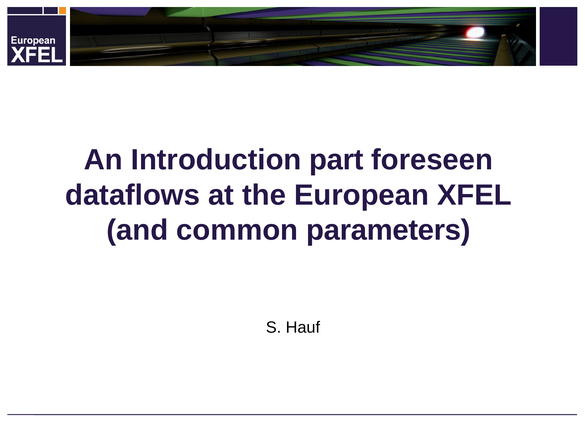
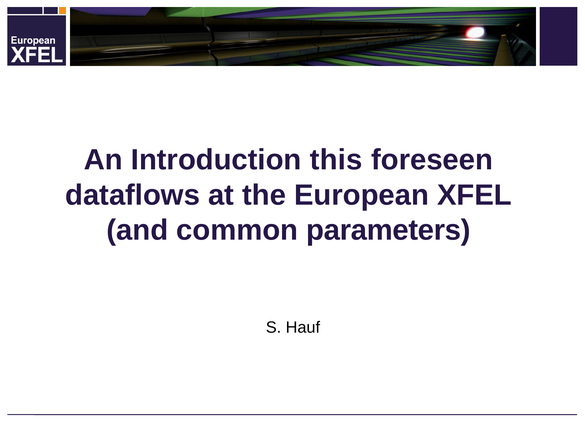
part: part -> this (336, 160)
